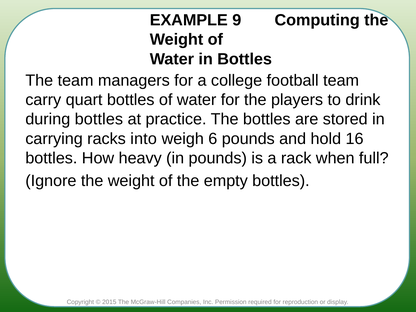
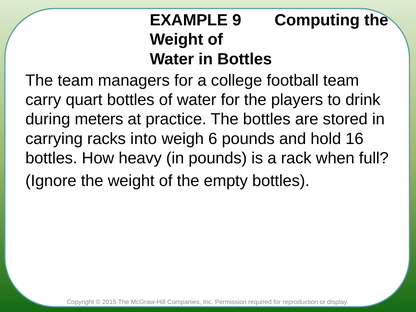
during bottles: bottles -> meters (99, 119)
